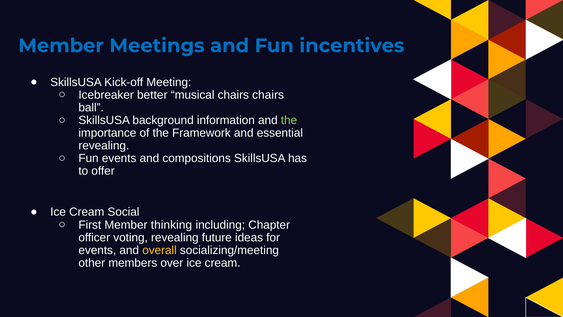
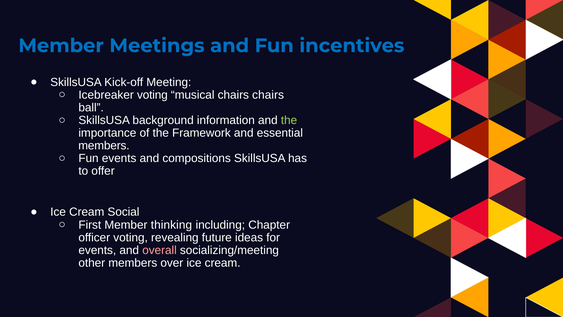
Icebreaker better: better -> voting (152, 95)
revealing: revealing -> members (104, 146)
overall colour: yellow -> pink (160, 250)
